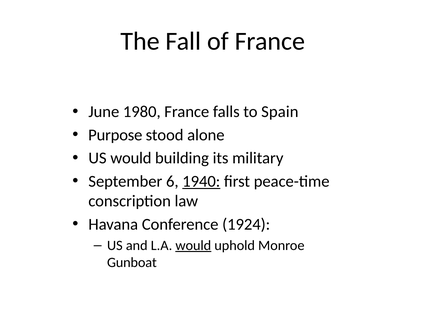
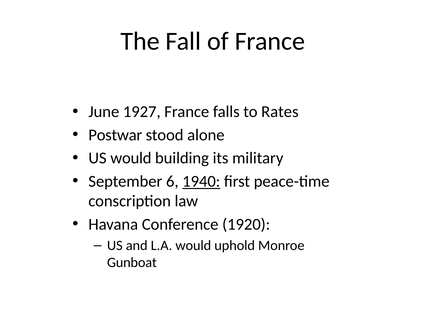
1980: 1980 -> 1927 (142, 112)
Spain: Spain -> Rates (280, 112)
Purpose: Purpose -> Postwar (115, 135)
1924: 1924 -> 1920 (246, 225)
would underline: present -> none (193, 246)
